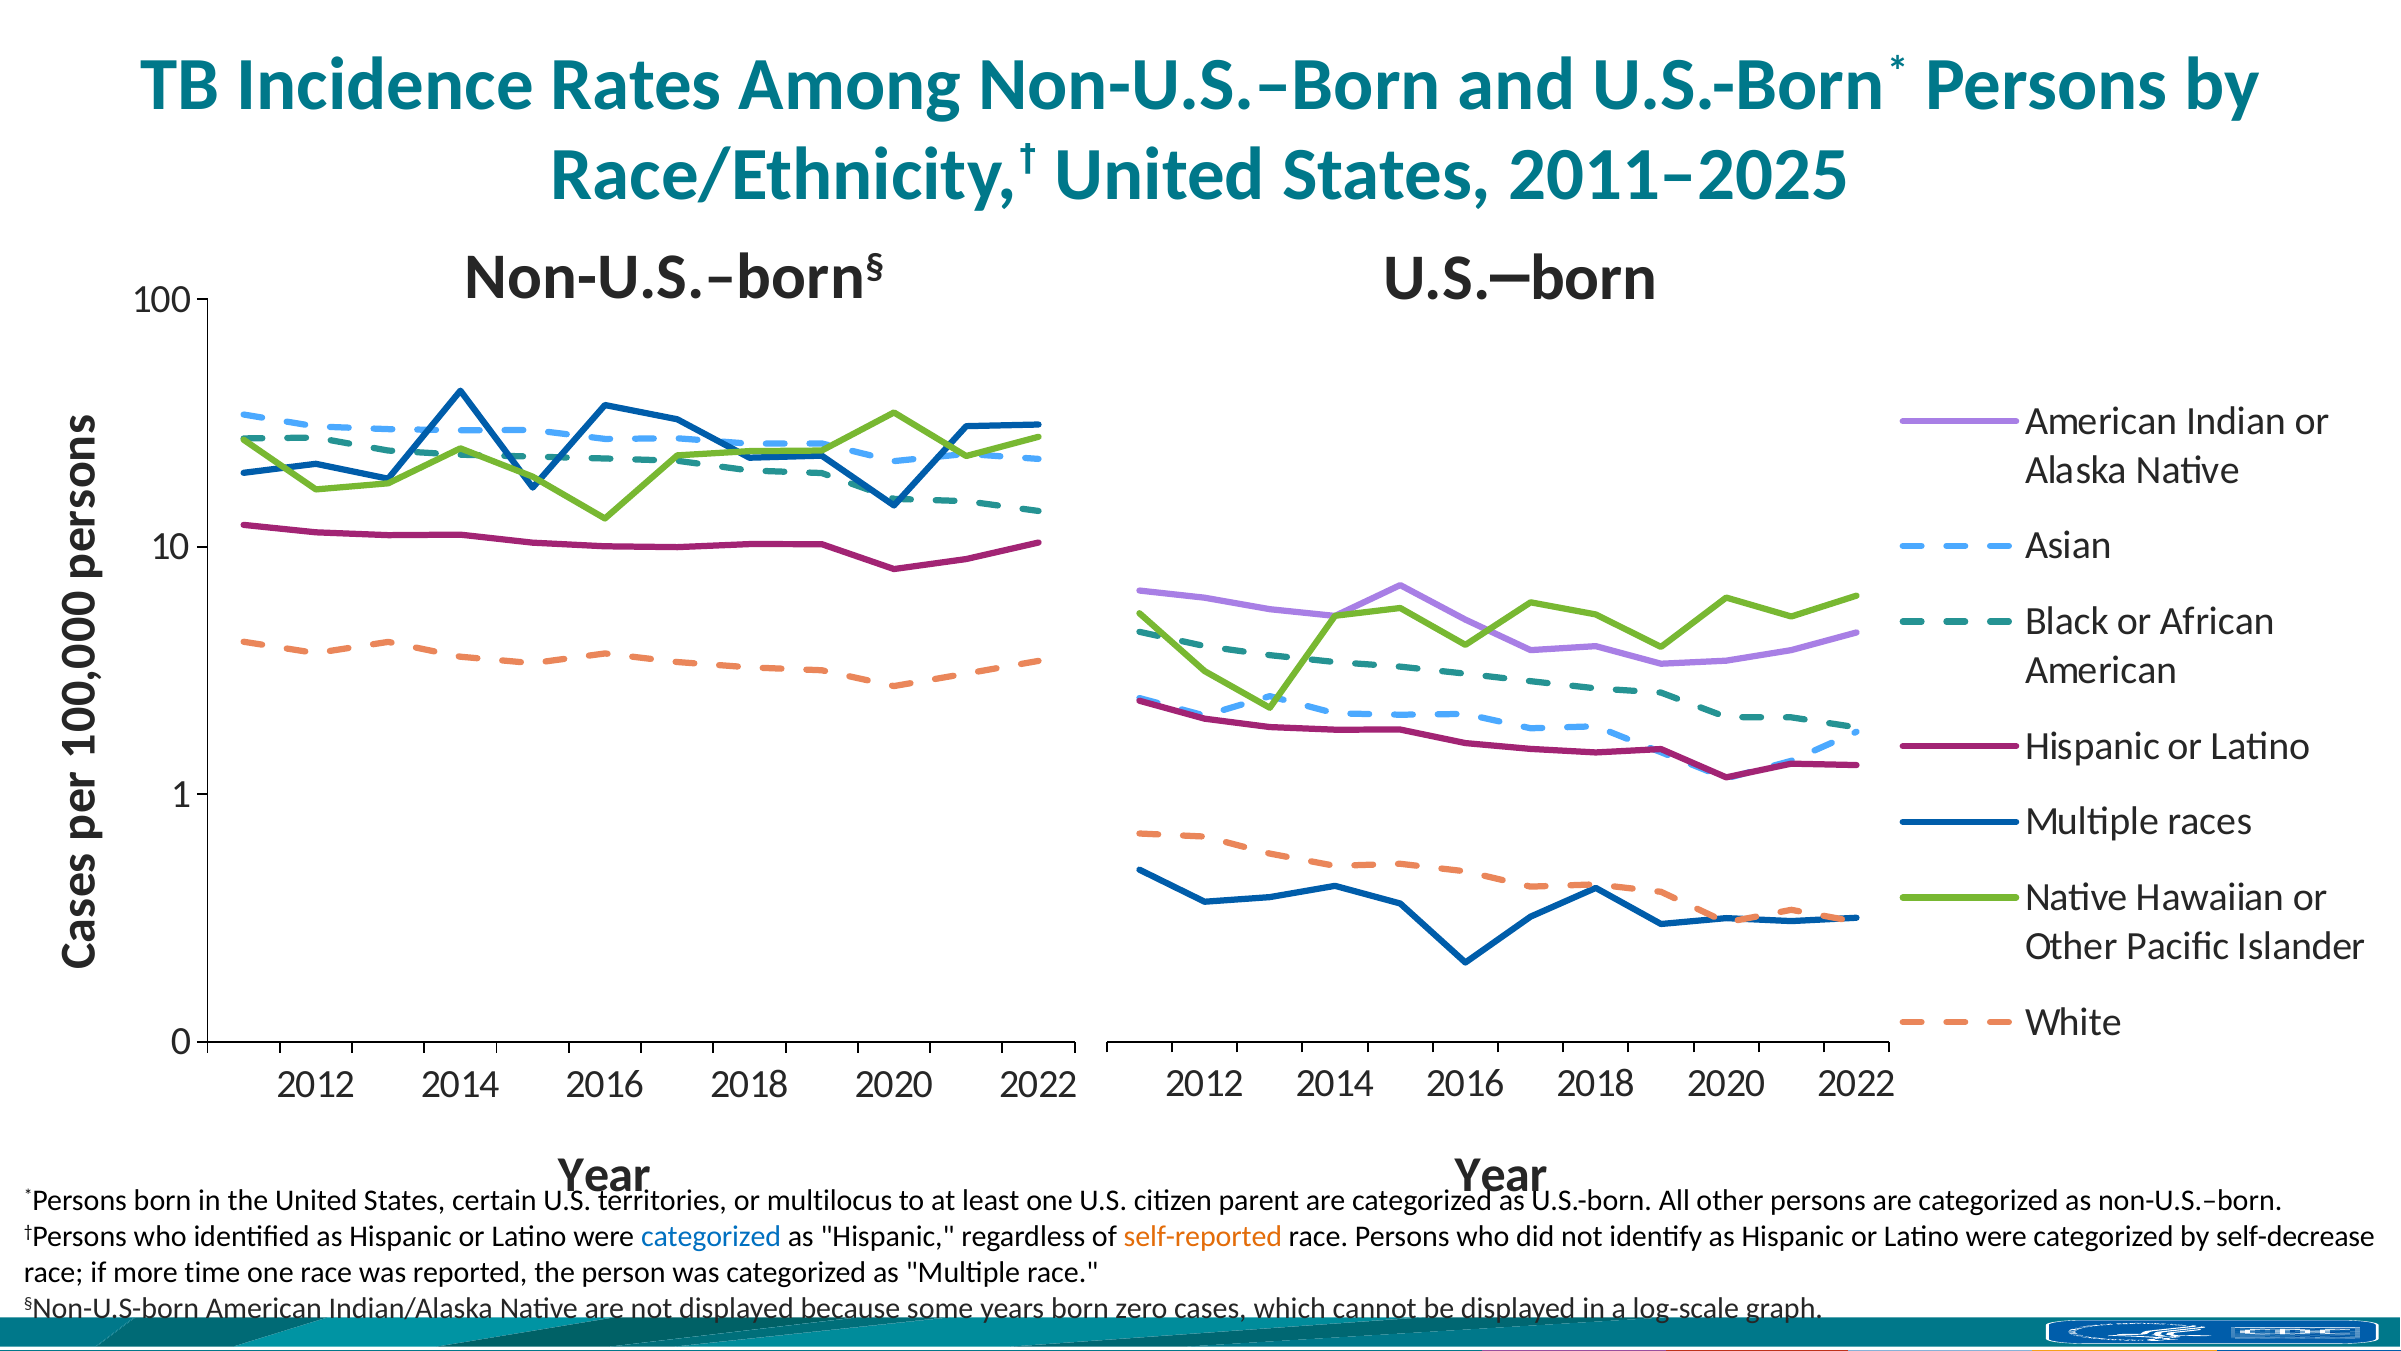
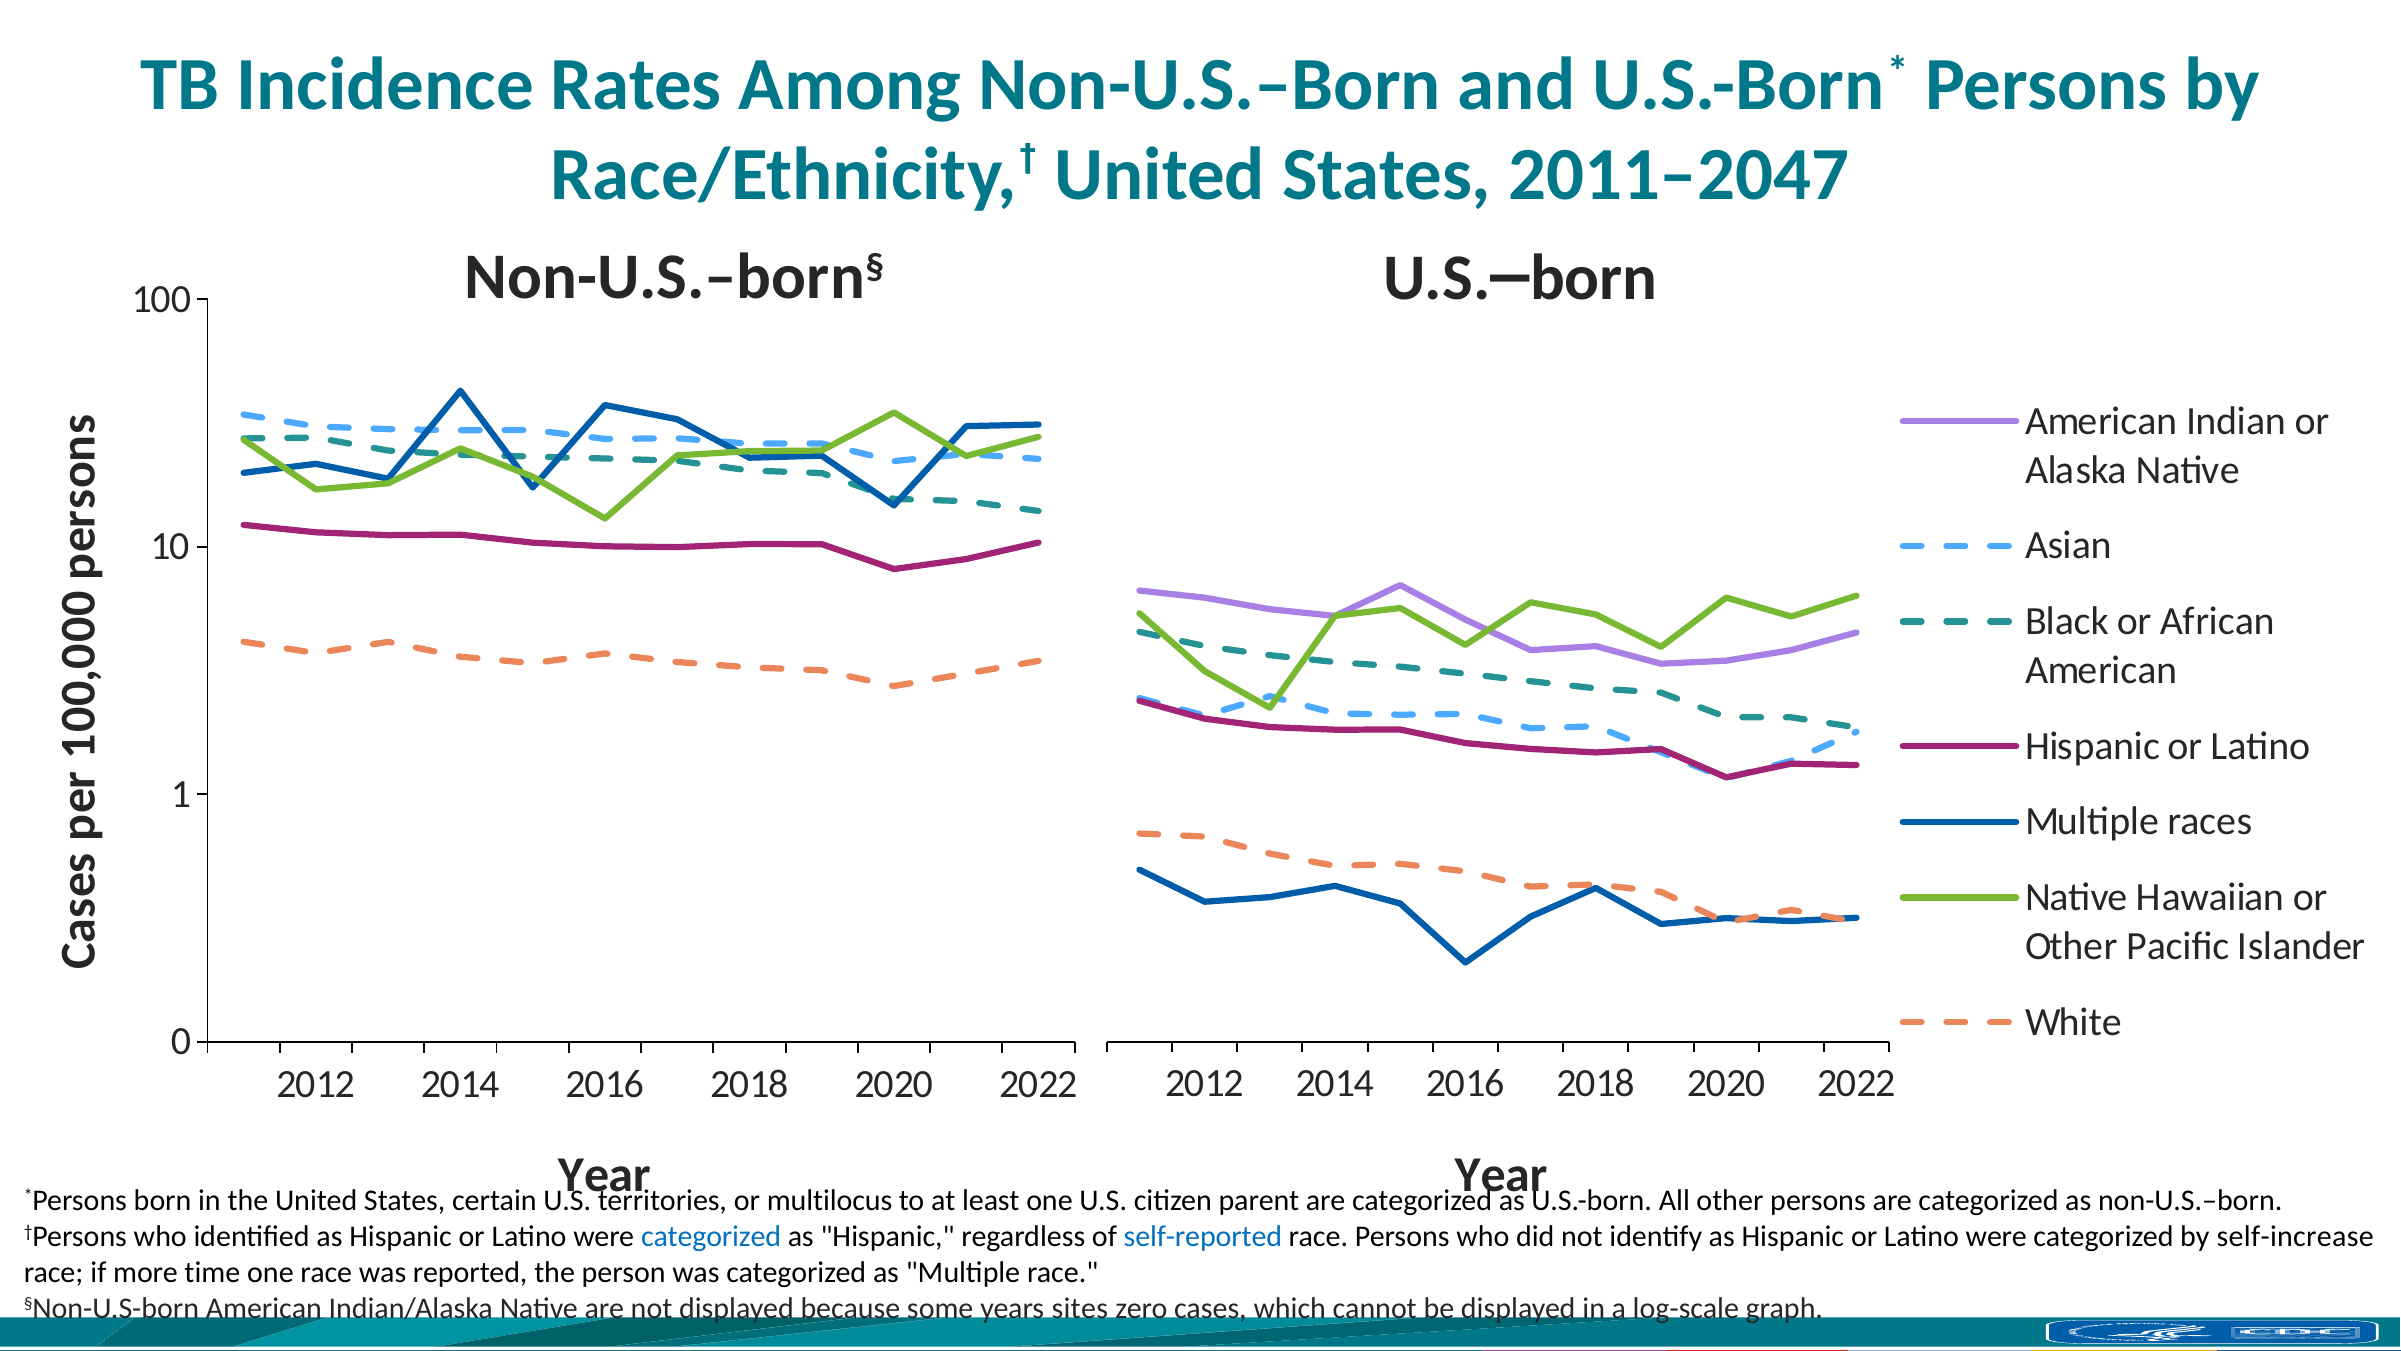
2011–2025: 2011–2025 -> 2011–2047 (1679, 175)
self-reported colour: orange -> blue (1203, 1237)
self-decrease: self-decrease -> self-increase (2295, 1237)
years born: born -> sites (1080, 1309)
